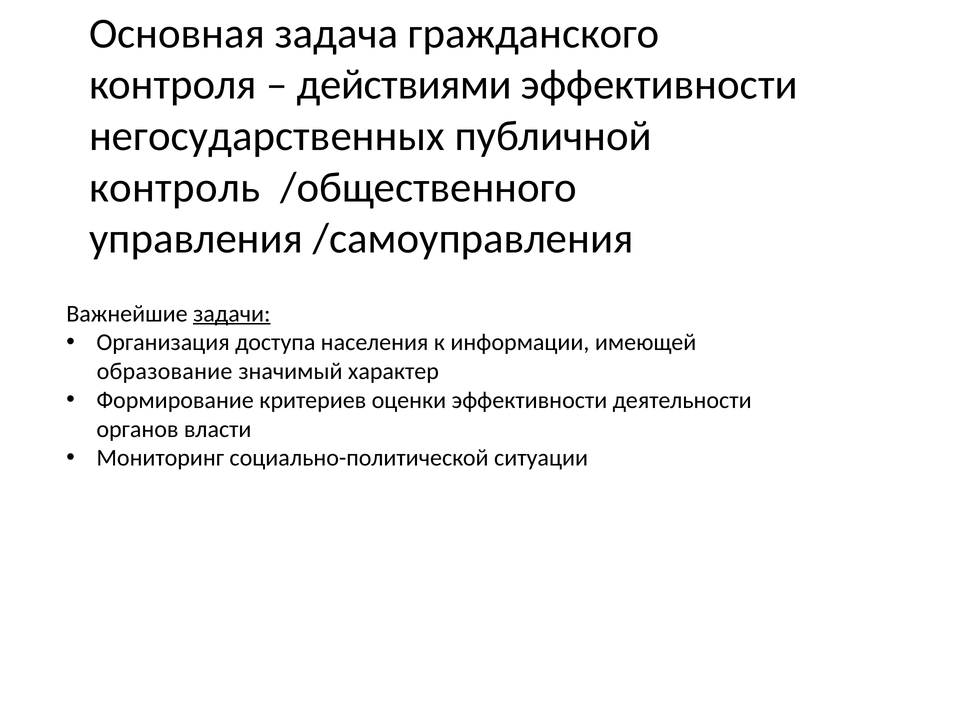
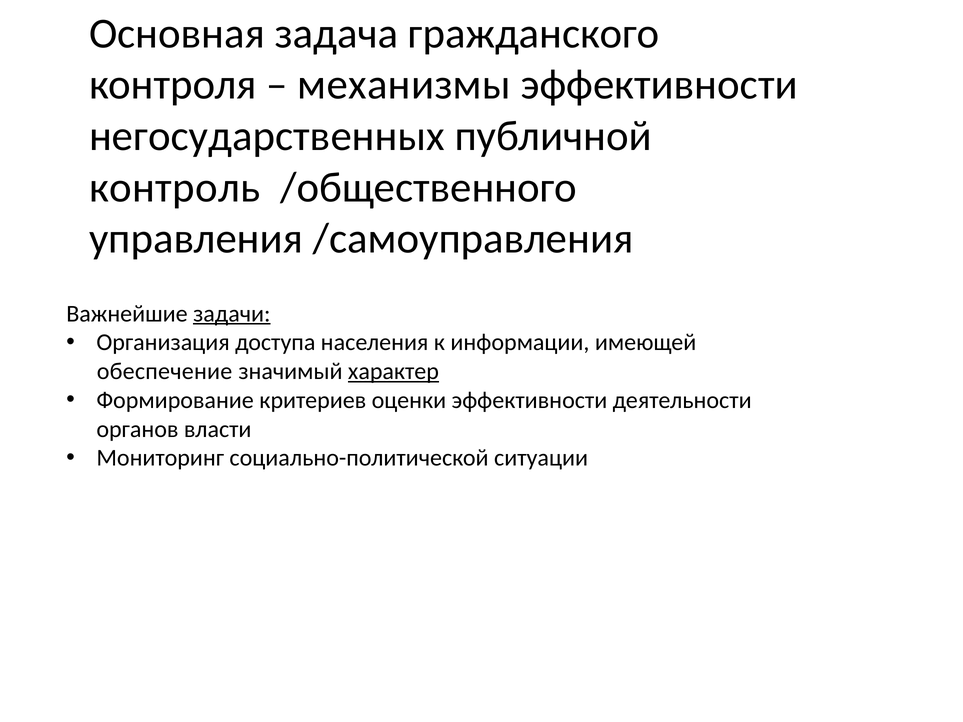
действиями: действиями -> механизмы (404, 85)
образование: образование -> обеспечение (165, 371)
характер underline: none -> present (393, 371)
